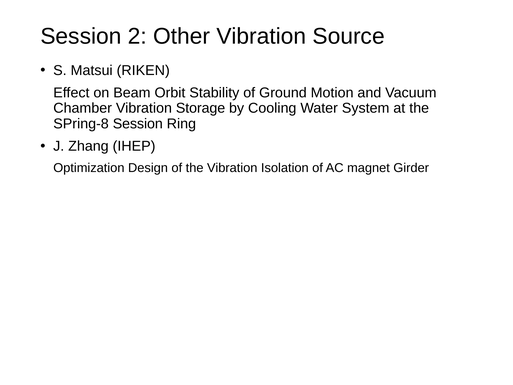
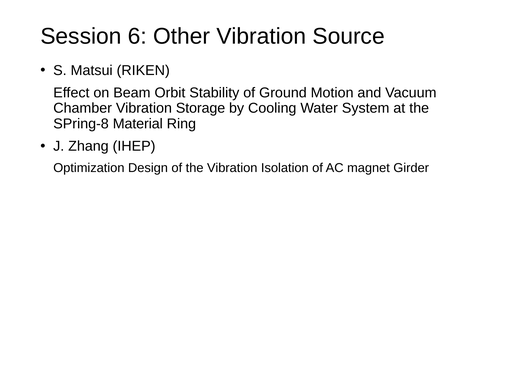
2: 2 -> 6 (137, 36)
SPring-8 Session: Session -> Material (138, 124)
